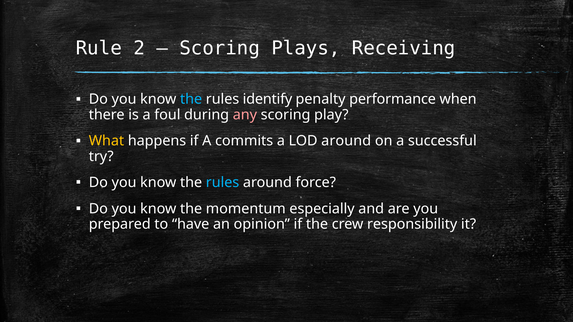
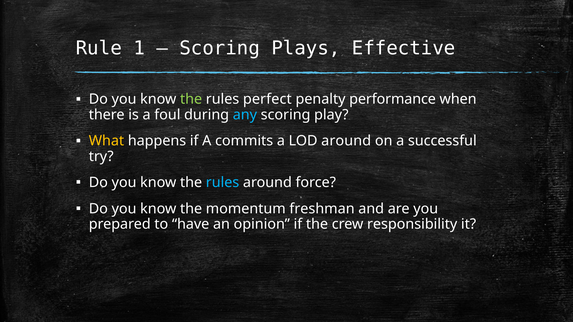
2: 2 -> 1 (139, 48)
Receiving: Receiving -> Effective (404, 48)
the colour: light blue -> light green (191, 99)
identify: identify -> perfect (267, 99)
any colour: pink -> light blue (245, 115)
especially: especially -> freshman (322, 209)
